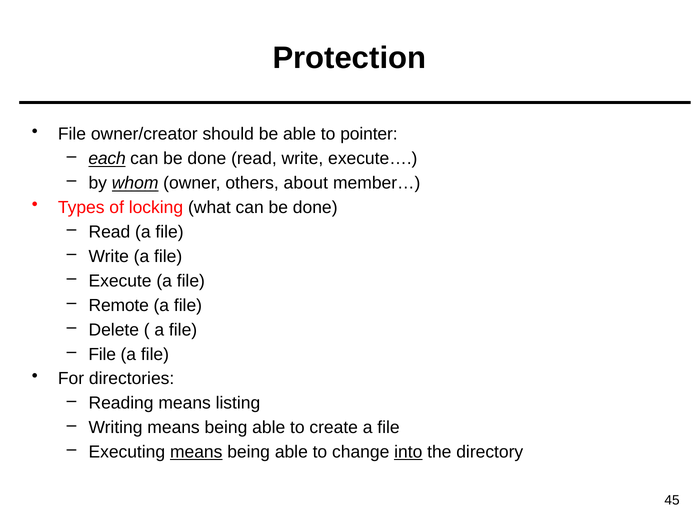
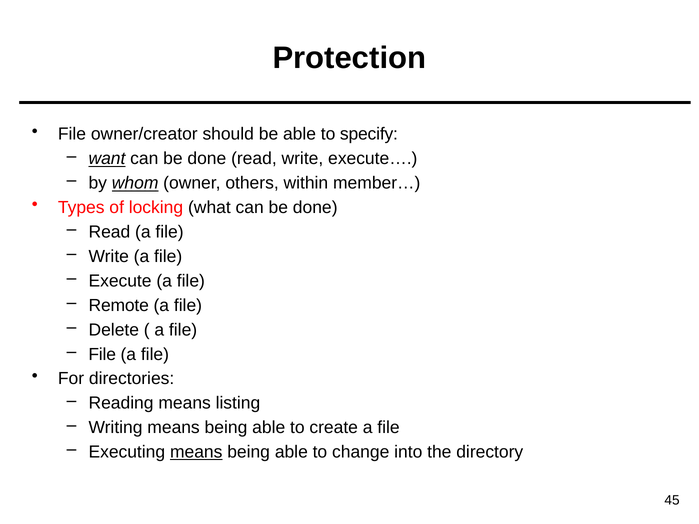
pointer: pointer -> specify (369, 134)
each: each -> want (107, 159)
about: about -> within (306, 183)
into underline: present -> none (408, 452)
